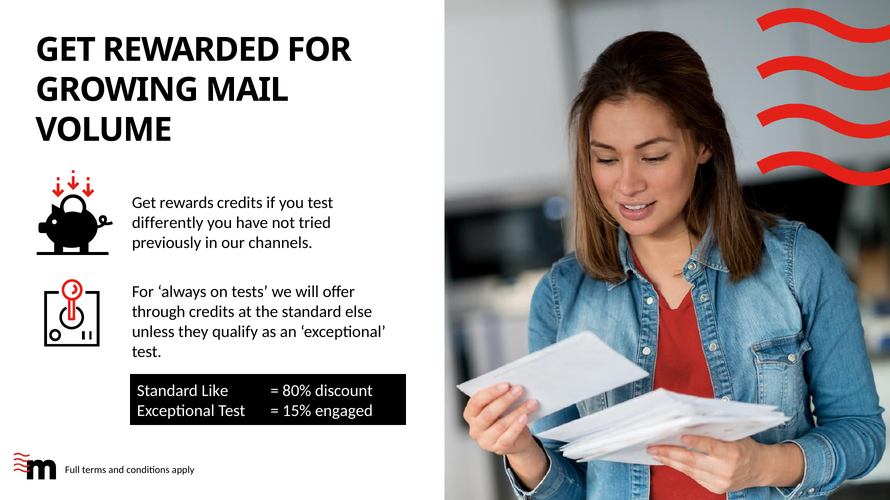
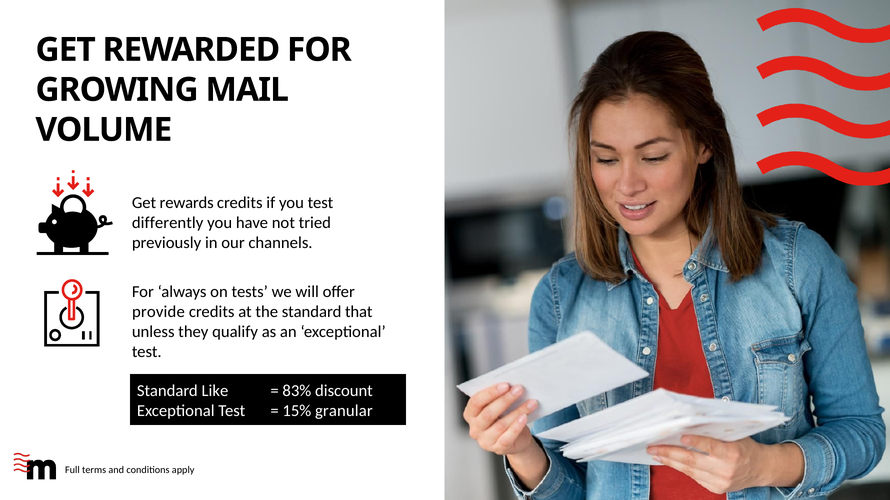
through: through -> provide (158, 312)
else: else -> that (359, 312)
80%: 80% -> 83% (297, 391)
engaged: engaged -> granular (344, 411)
